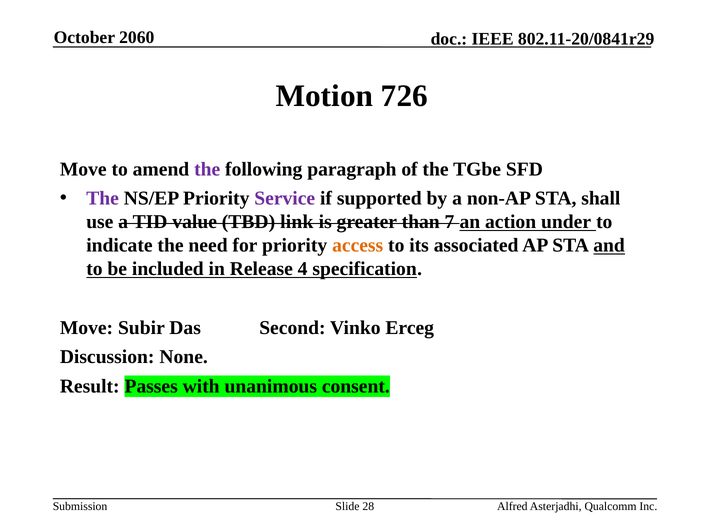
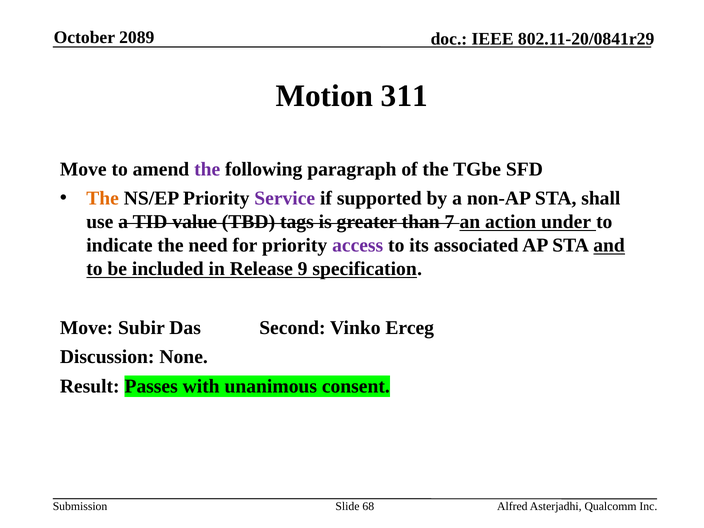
2060: 2060 -> 2089 (137, 37)
726: 726 -> 311 (404, 96)
The colour: purple -> orange (103, 199)
link: link -> tags (297, 222)
access colour: orange -> purple (358, 245)
4: 4 -> 9 (303, 269)
28: 28 -> 68 (368, 506)
